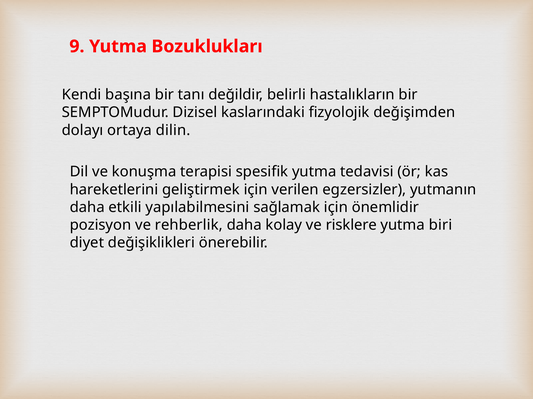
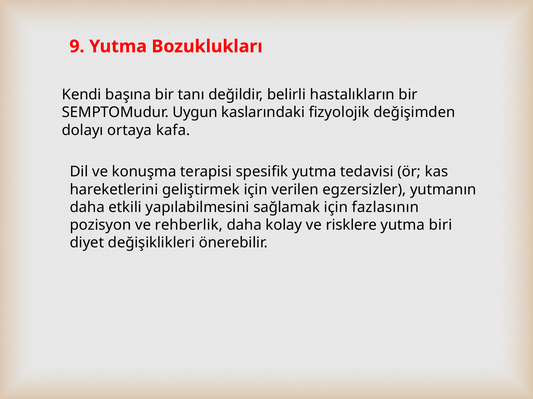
Dizisel: Dizisel -> Uygun (195, 113)
dilin: dilin -> kafa (173, 130)
önemlidir: önemlidir -> fazlasının (385, 208)
